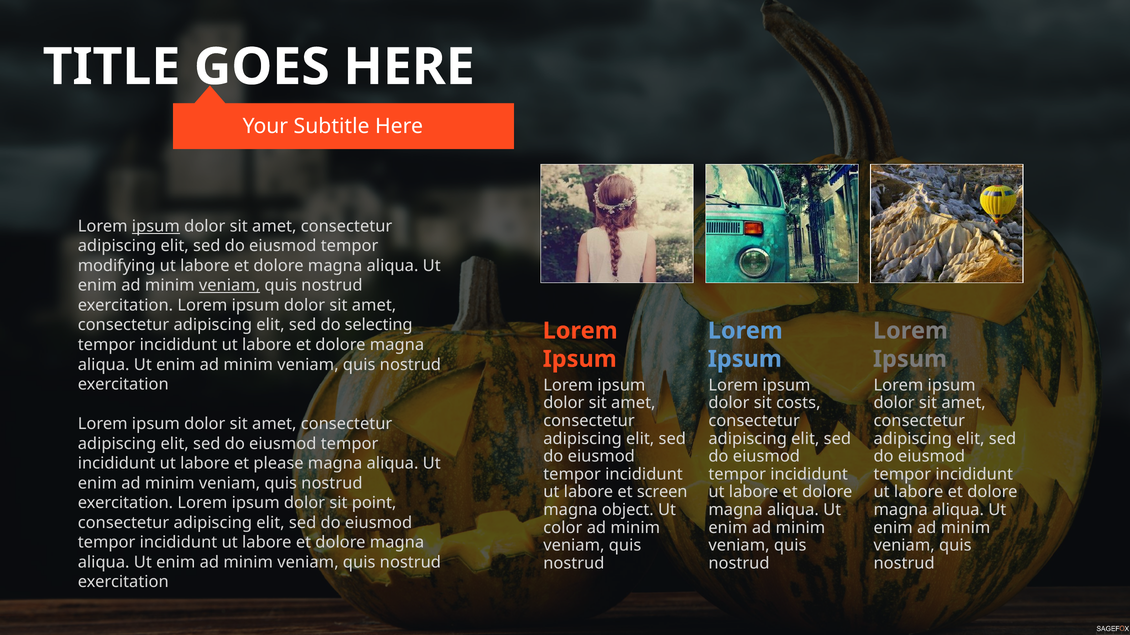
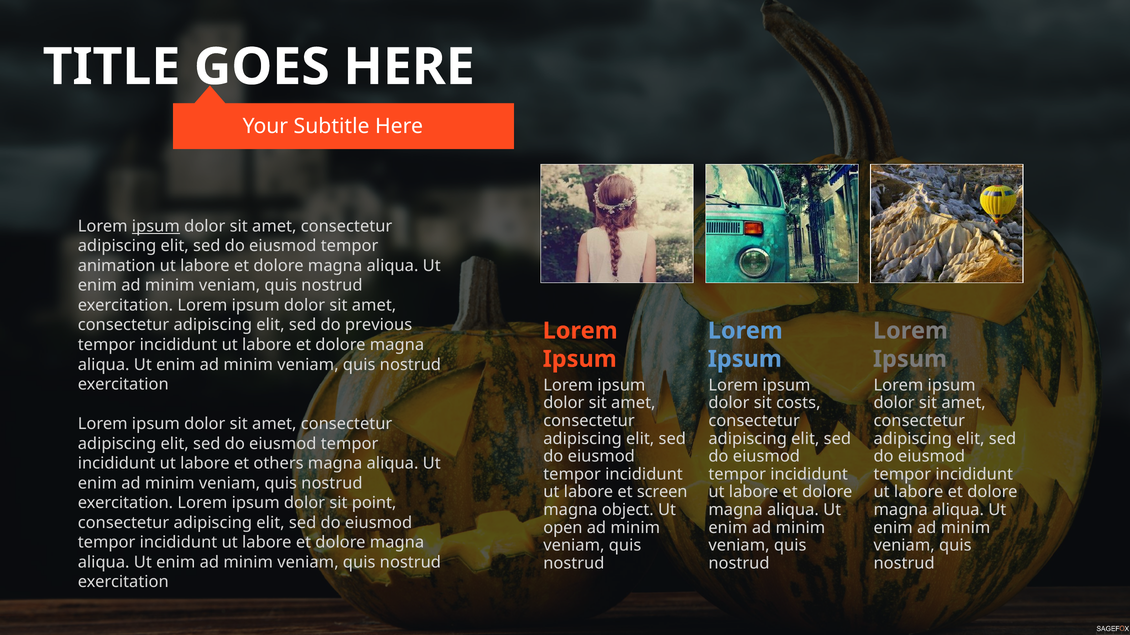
modifying: modifying -> animation (117, 266)
veniam underline: present -> none (230, 286)
selecting: selecting -> previous (379, 325)
please: please -> others (278, 464)
color: color -> open (563, 528)
